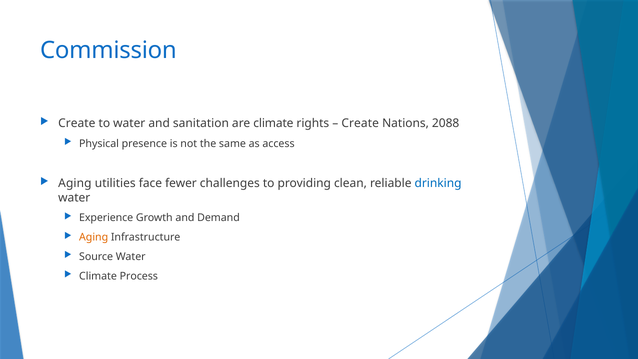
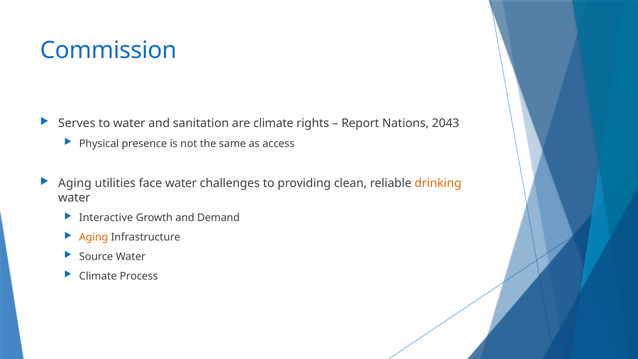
Create: Create -> Serves (77, 123)
Create: Create -> Report (360, 123)
2088: 2088 -> 2043 (446, 123)
face fewer: fewer -> water (181, 183)
drinking colour: blue -> orange (438, 183)
Experience: Experience -> Interactive (106, 218)
